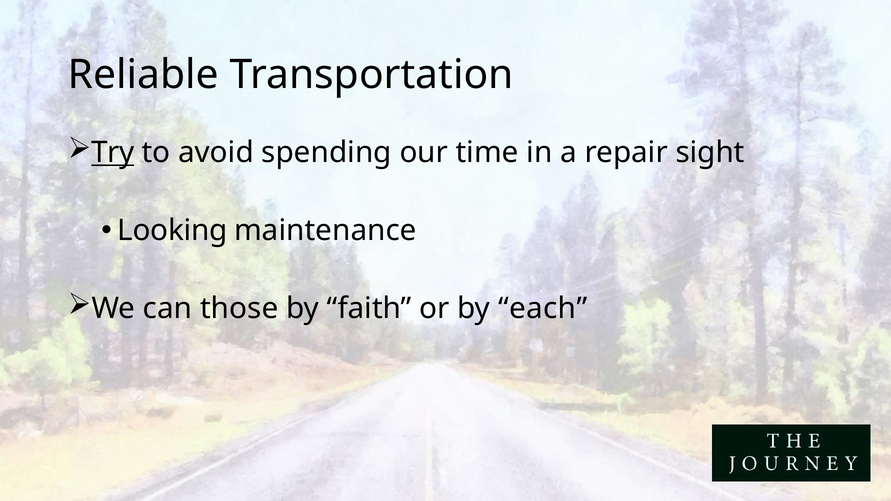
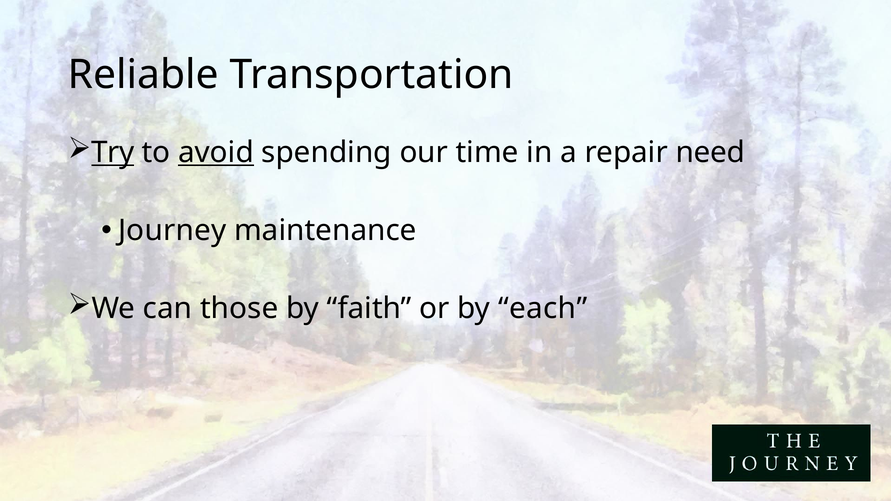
avoid underline: none -> present (216, 153)
sight: sight -> need (710, 153)
Looking: Looking -> Journey (172, 231)
